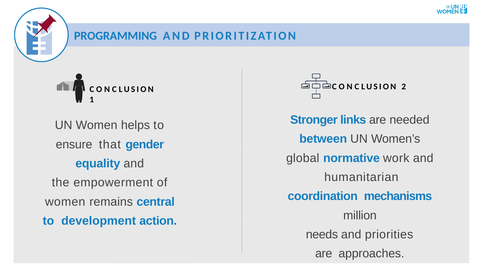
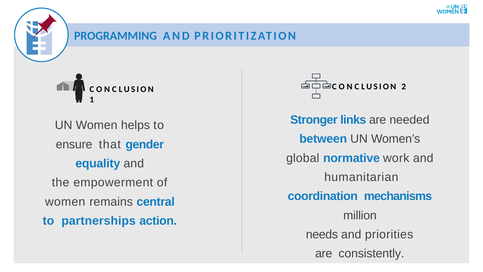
development: development -> partnerships (99, 221)
approaches: approaches -> consistently (371, 253)
